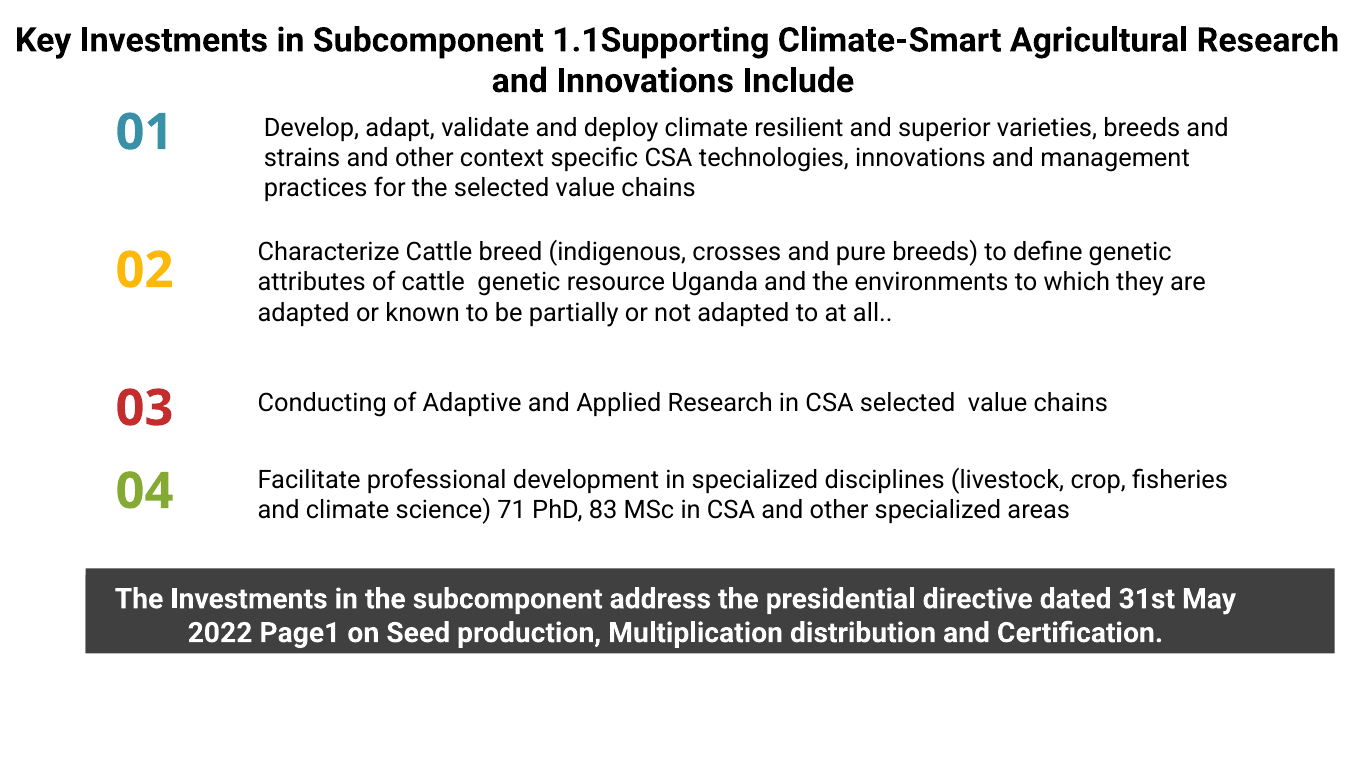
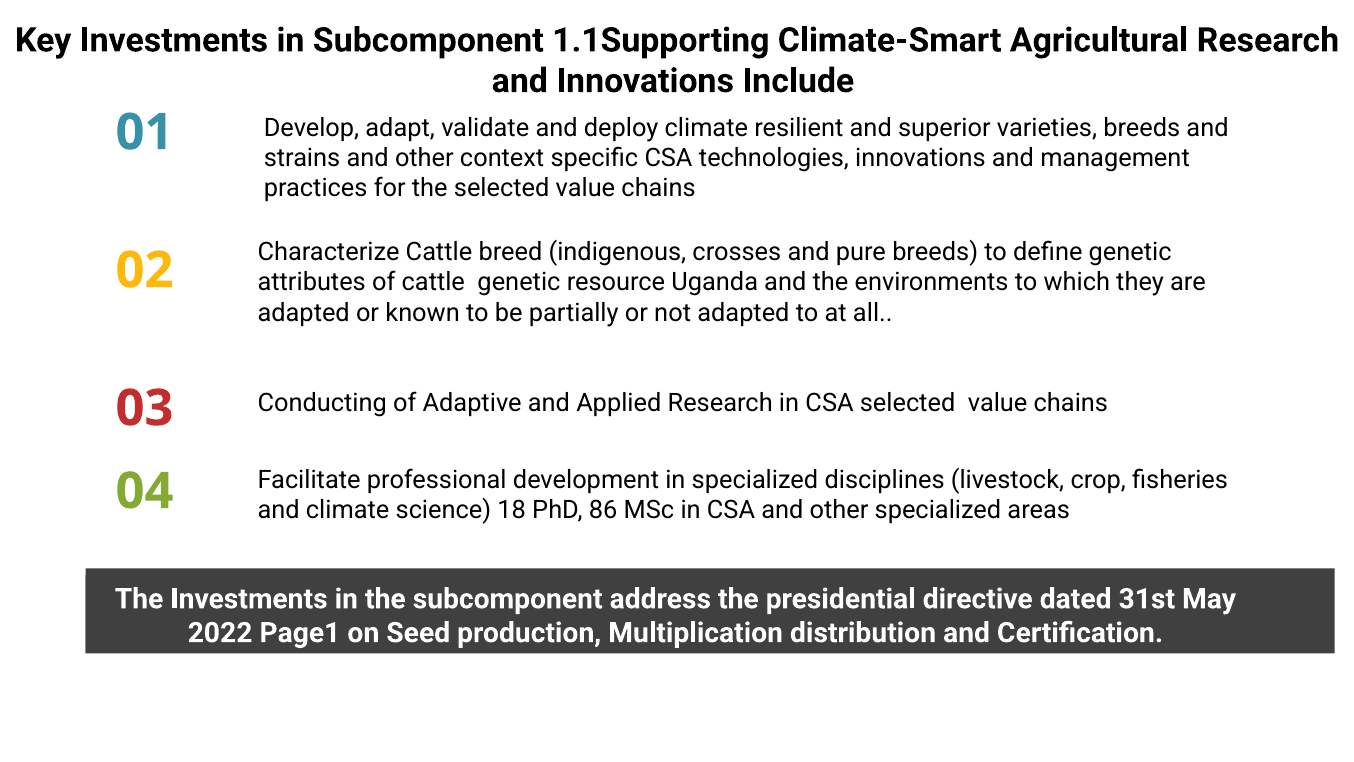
71: 71 -> 18 (512, 510)
83: 83 -> 86 (603, 510)
